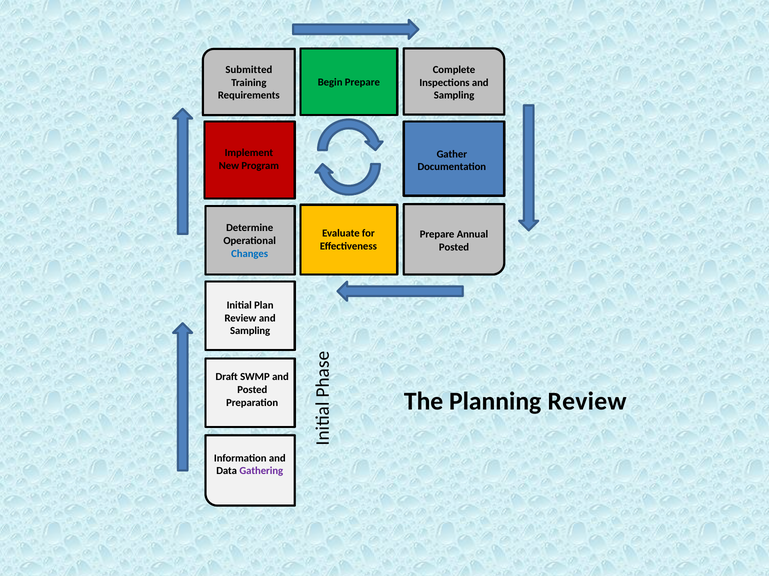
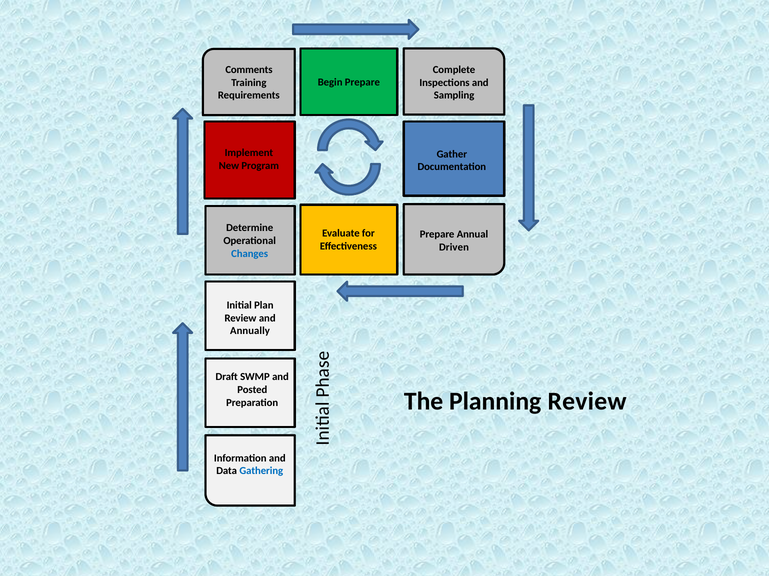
Submitted: Submitted -> Comments (249, 70)
Posted: Posted -> Driven (454, 248)
Sampling: Sampling -> Annually (250, 331)
Gathering colour: purple -> blue (261, 472)
